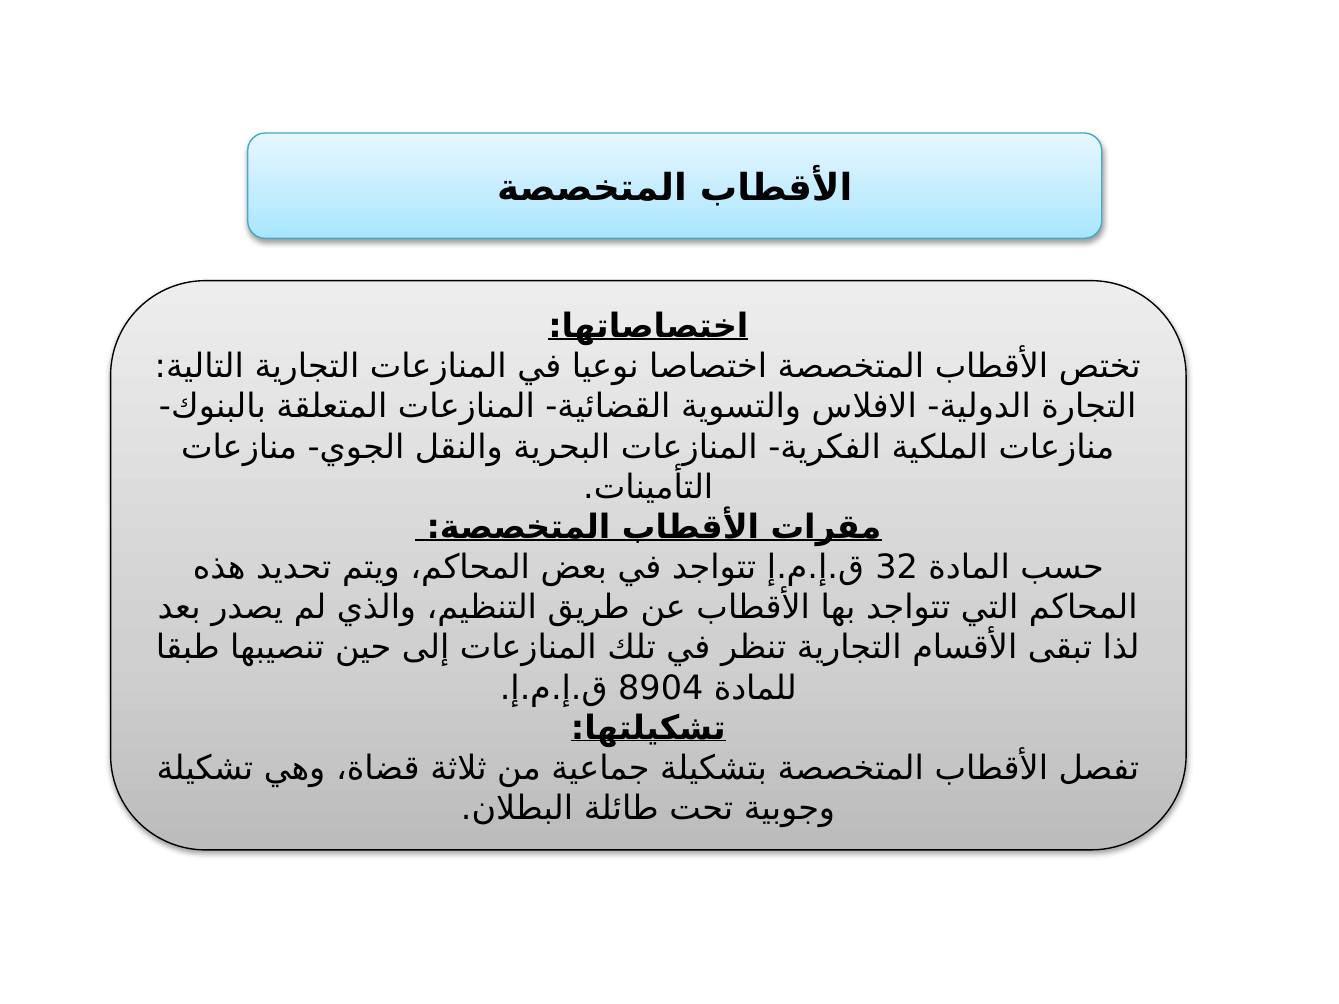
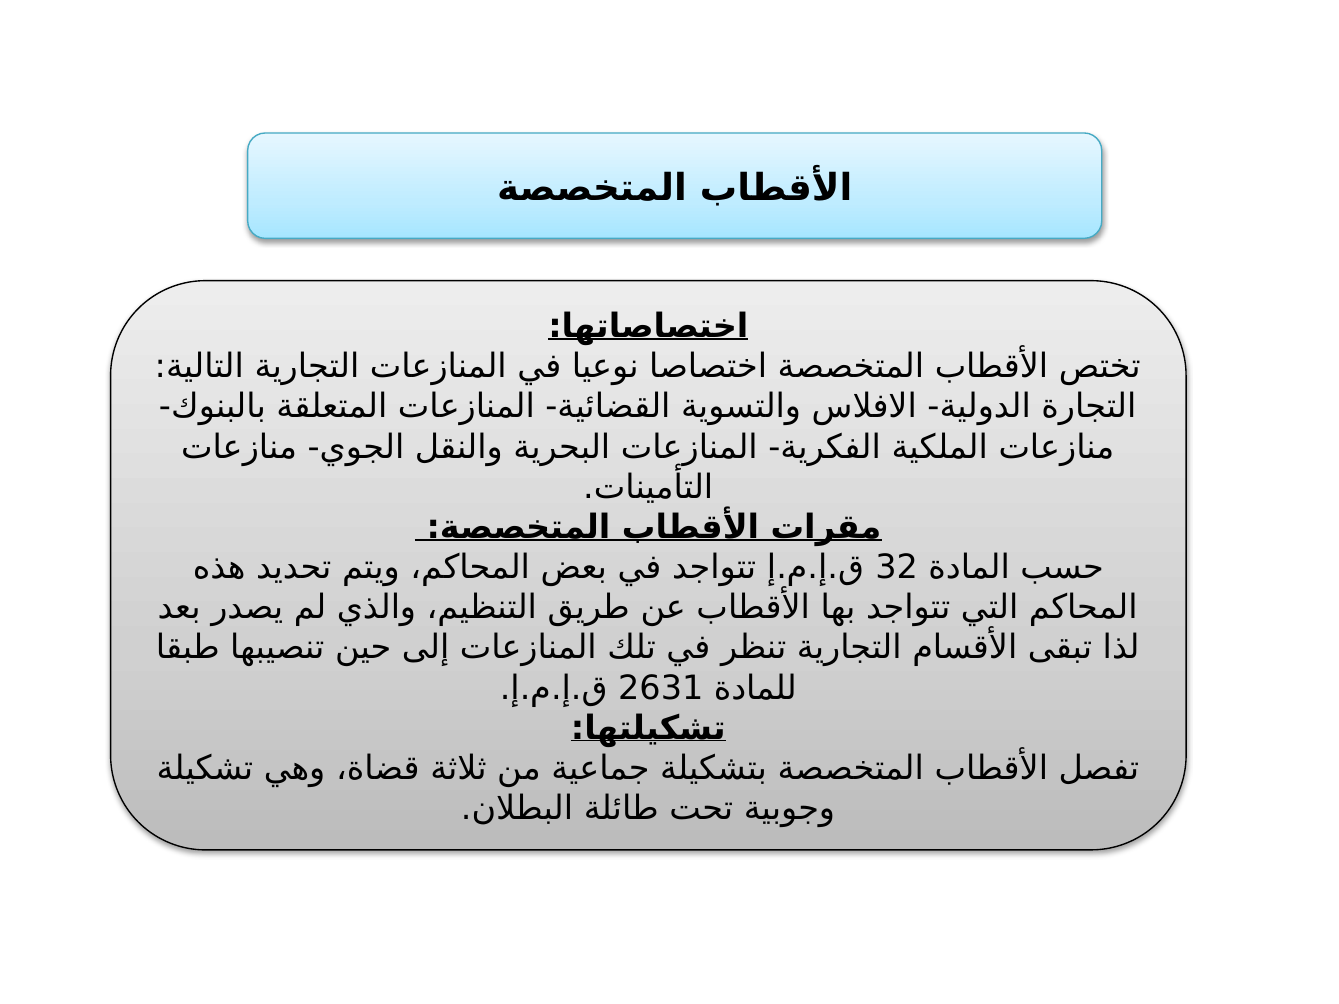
8904: 8904 -> 2631 (661, 688)
